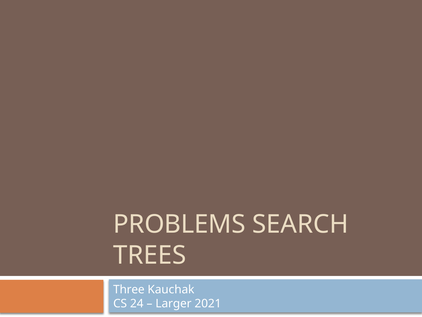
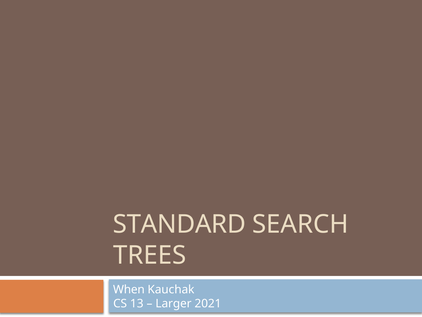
PROBLEMS: PROBLEMS -> STANDARD (179, 224)
Three: Three -> When (129, 289)
24: 24 -> 13 (137, 303)
